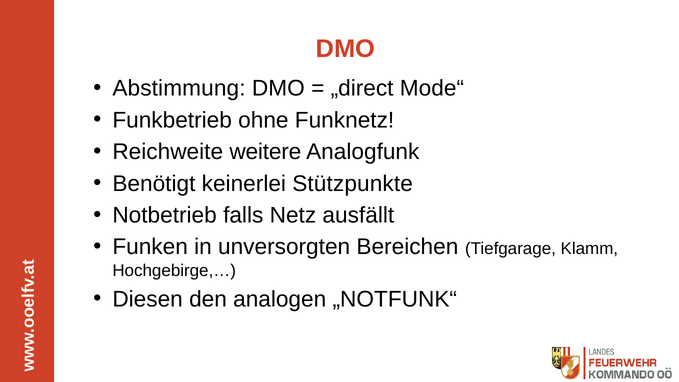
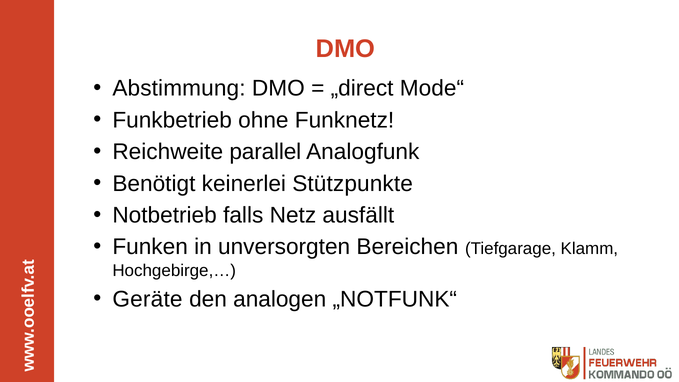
weitere: weitere -> parallel (265, 152)
Diesen: Diesen -> Geräte (147, 299)
